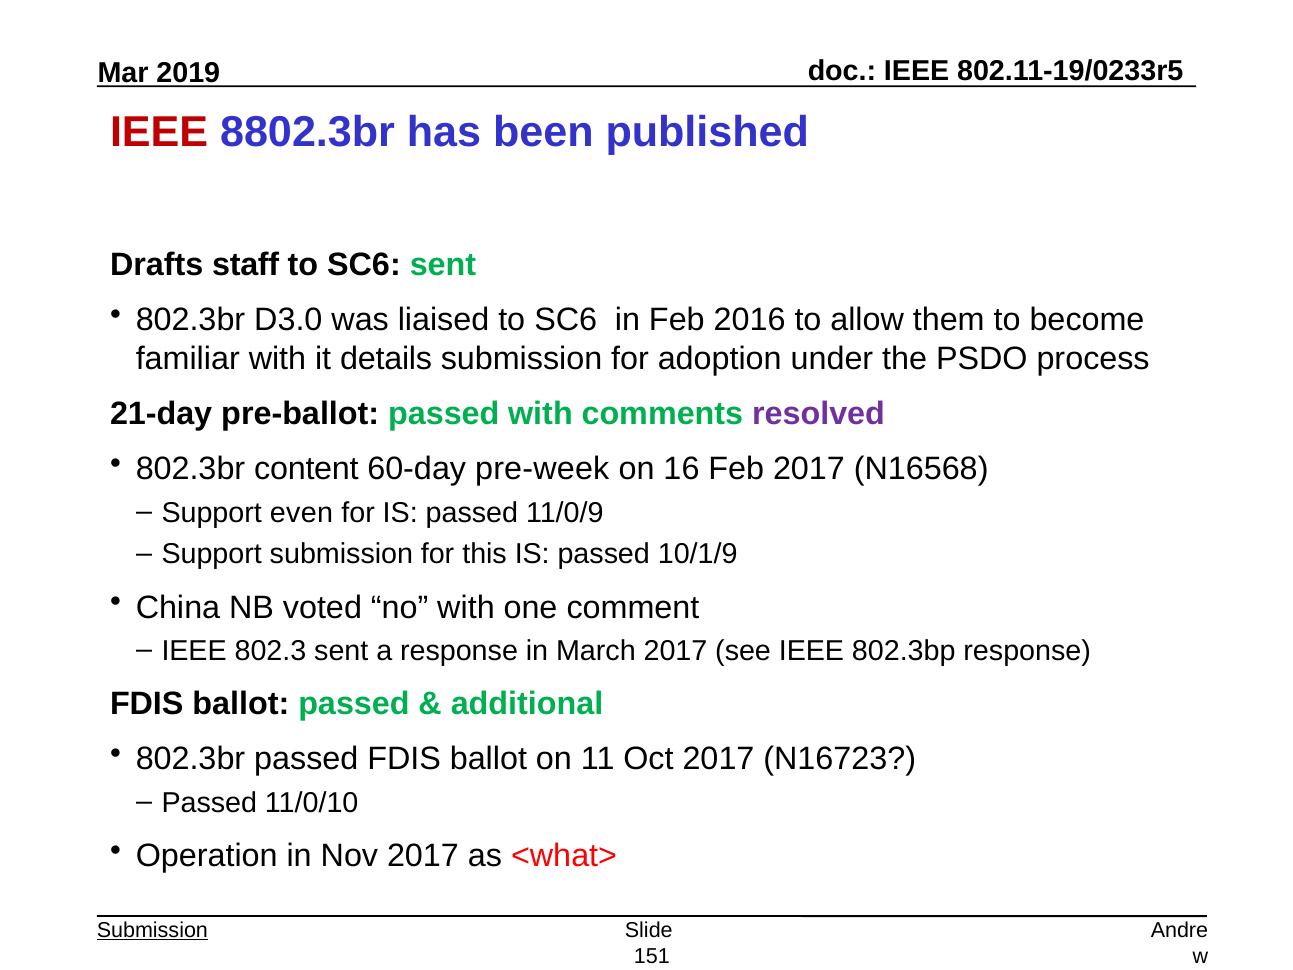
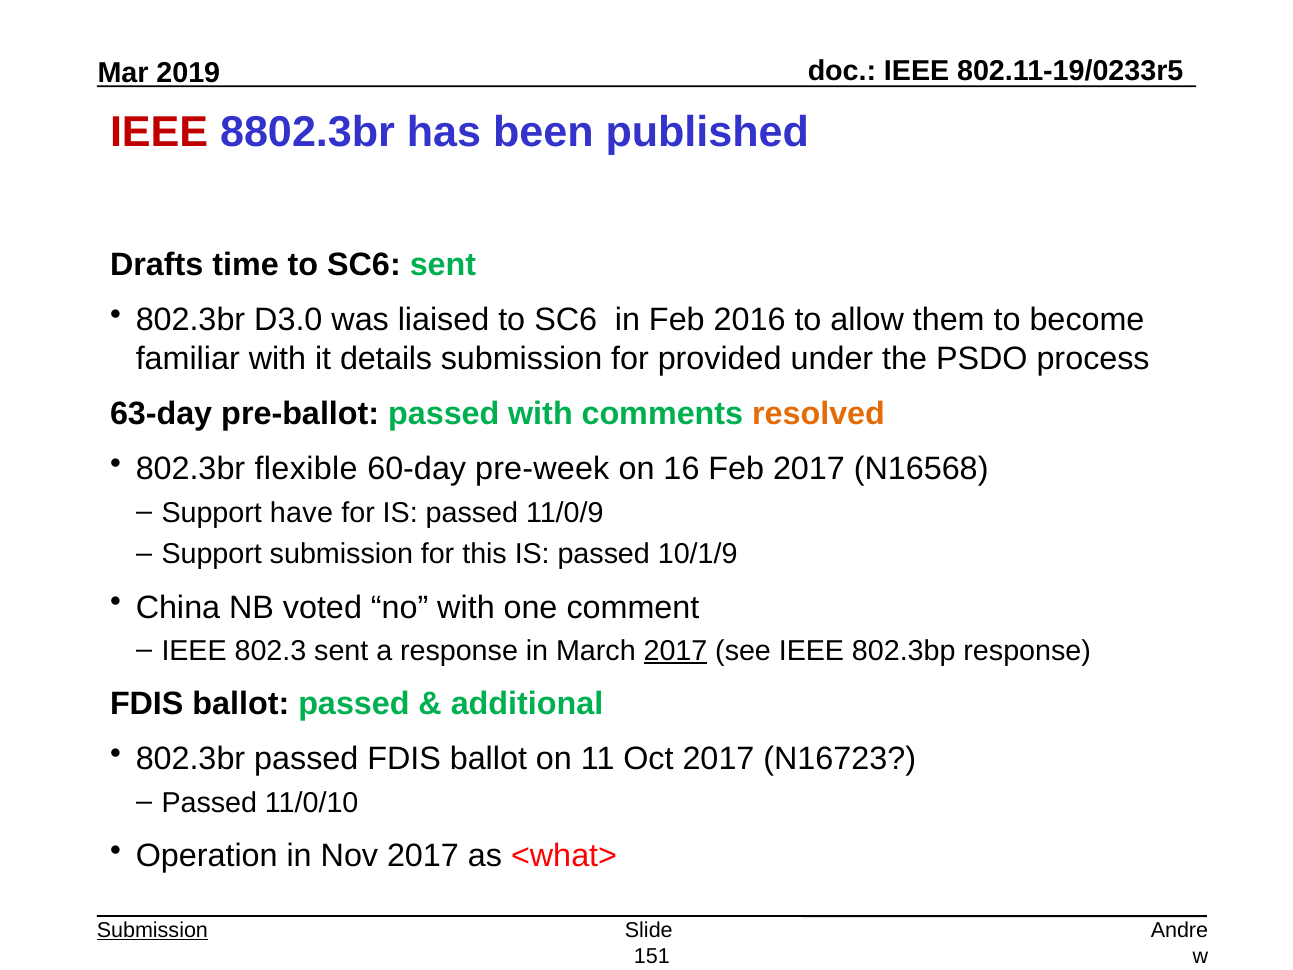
staff: staff -> time (246, 265)
adoption: adoption -> provided (720, 359)
21-day: 21-day -> 63-day (161, 414)
resolved colour: purple -> orange (818, 414)
content: content -> flexible (306, 469)
even: even -> have (301, 513)
2017 underline: none -> present (676, 651)
